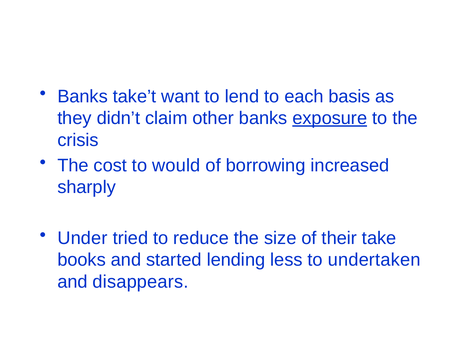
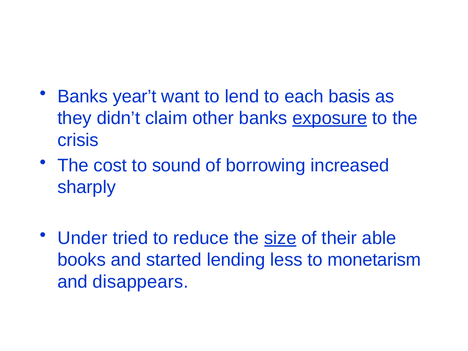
take’t: take’t -> year’t (135, 96)
would: would -> sound (176, 165)
size underline: none -> present (280, 238)
take: take -> able (379, 238)
undertaken: undertaken -> monetarism (374, 260)
